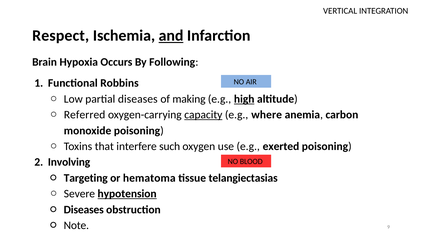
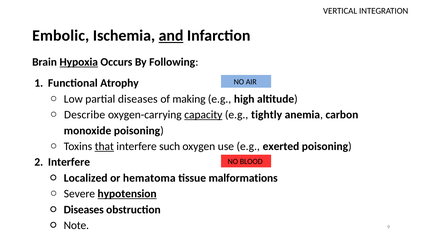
Respect: Respect -> Embolic (61, 35)
Hypoxia underline: none -> present (79, 62)
Robbins: Robbins -> Atrophy (119, 83)
high underline: present -> none (244, 99)
Referred: Referred -> Describe (85, 114)
where: where -> tightly (267, 114)
that underline: none -> present (104, 146)
Involving: Involving -> Interfere (69, 162)
Targeting: Targeting -> Localized (86, 178)
telangiectasias: telangiectasias -> malformations (243, 178)
